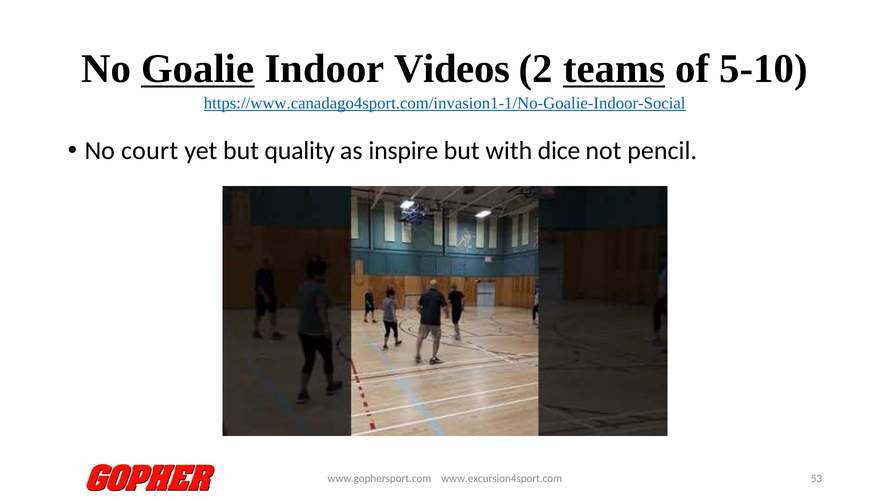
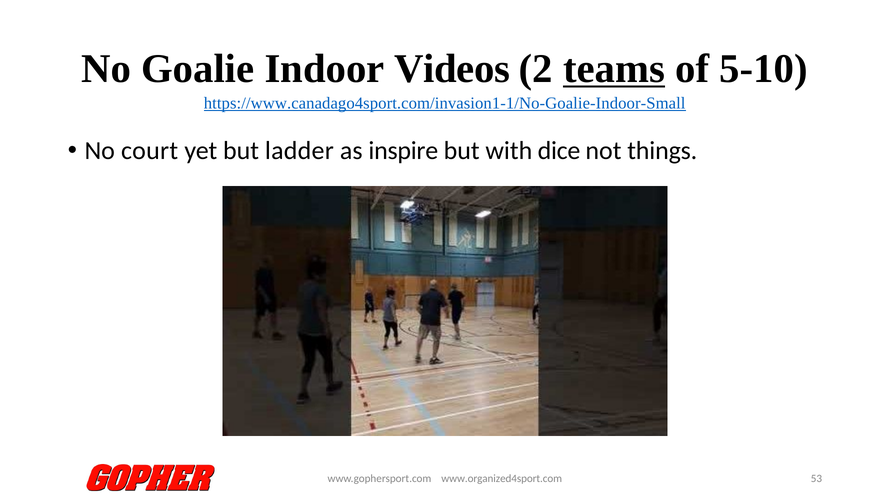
Goalie underline: present -> none (198, 69)
https://www.canadago4sport.com/invasion1-1/No-Goalie-Indoor-Social: https://www.canadago4sport.com/invasion1-1/No-Goalie-Indoor-Social -> https://www.canadago4sport.com/invasion1-1/No-Goalie-Indoor-Small (445, 103)
quality: quality -> ladder (299, 150)
pencil: pencil -> things (662, 150)
www.excursion4sport.com: www.excursion4sport.com -> www.organized4sport.com (502, 478)
